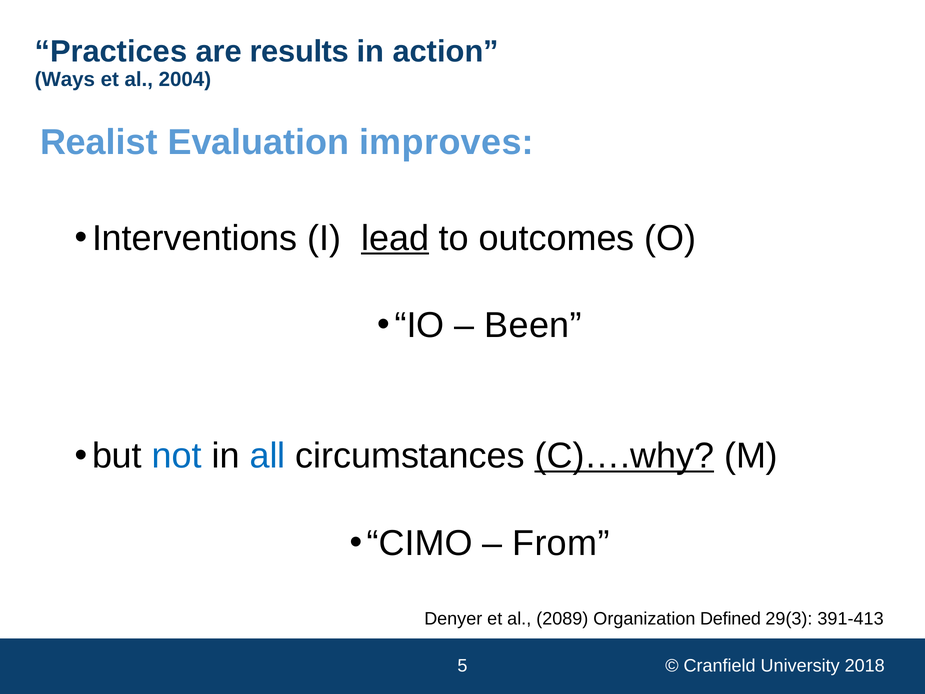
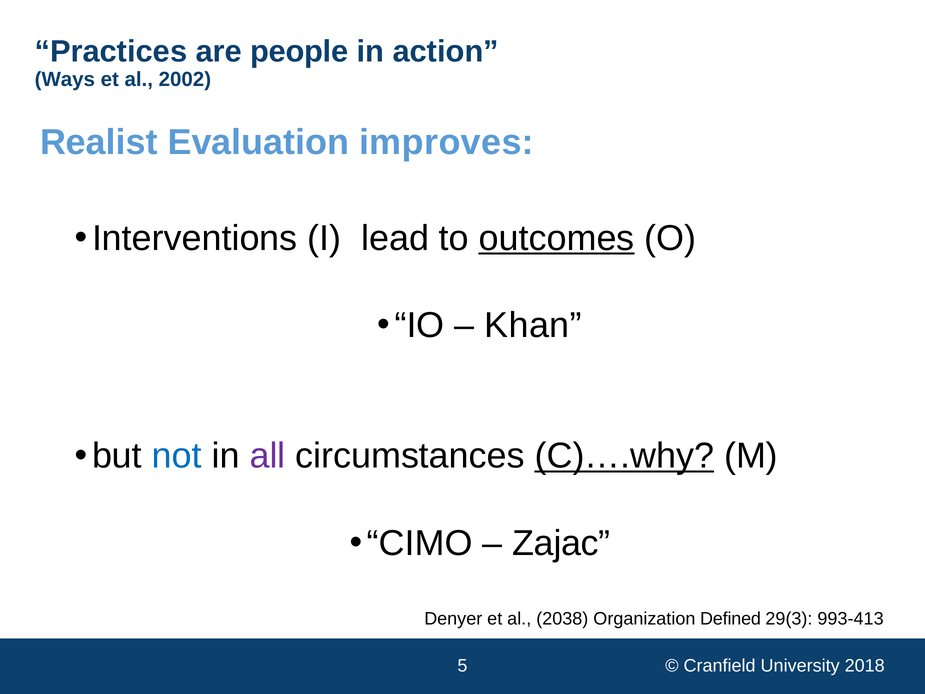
results: results -> people (299, 52)
2004: 2004 -> 2002 (185, 79)
lead underline: present -> none (395, 238)
outcomes underline: none -> present (557, 238)
Been: Been -> Khan (533, 325)
all colour: blue -> purple (268, 456)
From: From -> Zajac (561, 543)
2089: 2089 -> 2038 (562, 618)
391-413: 391-413 -> 993-413 (851, 618)
